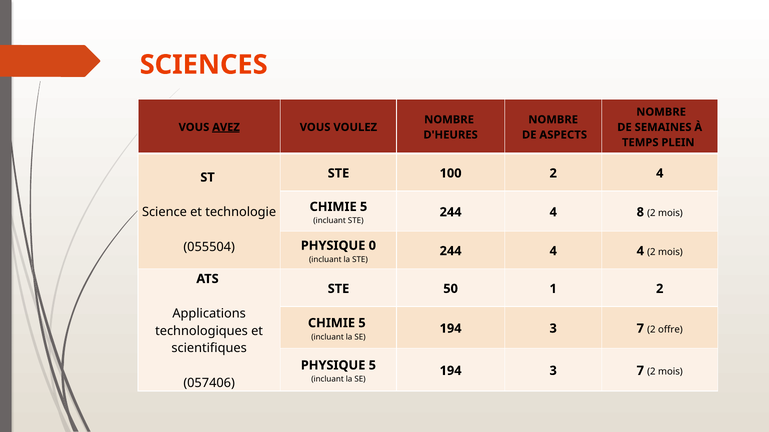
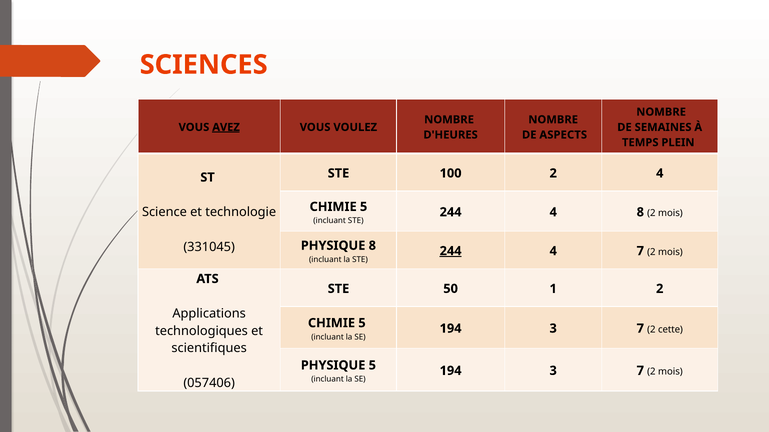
055504: 055504 -> 331045 (209, 247)
PHYSIQUE 0: 0 -> 8 (372, 246)
244 underline: none -> present (451, 251)
4 4: 4 -> 7 (640, 251)
offre: offre -> cette (670, 330)
